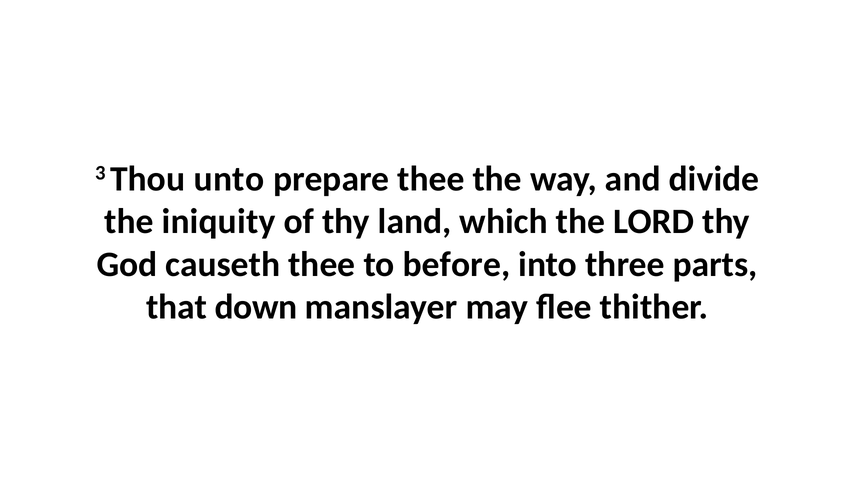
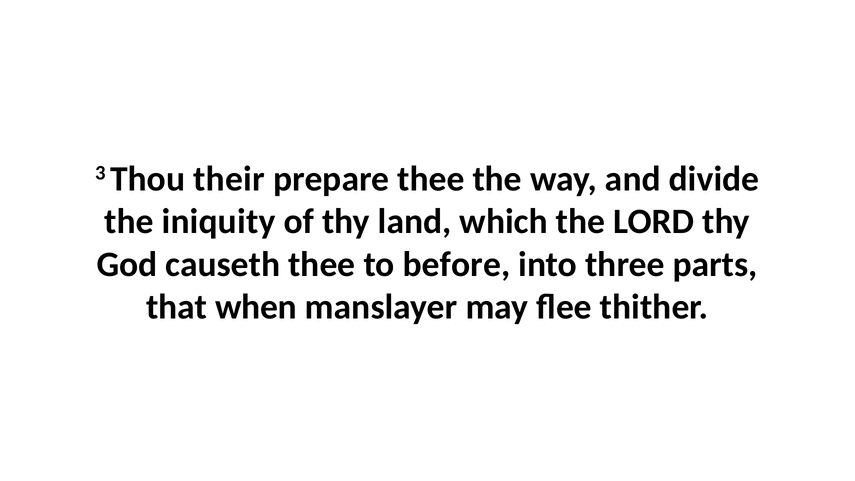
unto: unto -> their (229, 179)
down: down -> when (256, 307)
